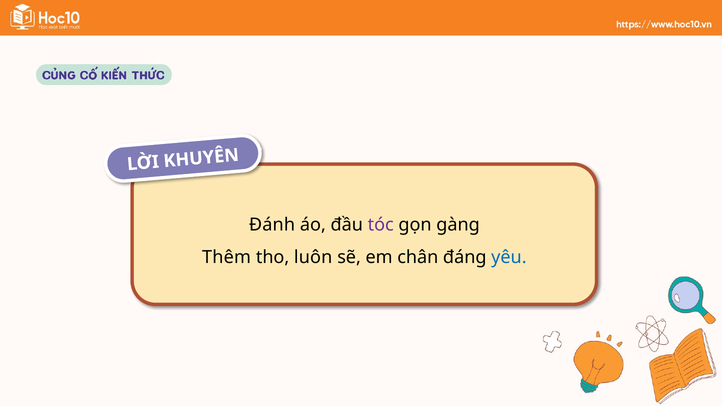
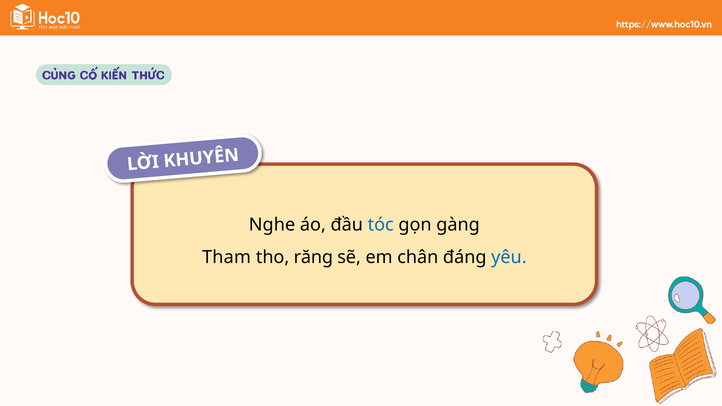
Đánh: Đánh -> Nghe (272, 225)
tóc colour: purple -> blue (381, 225)
Thêm: Thêm -> Tham (227, 257)
luôn: luôn -> răng (313, 257)
